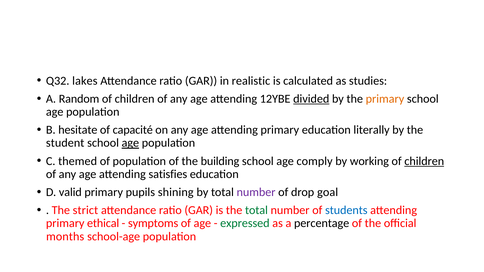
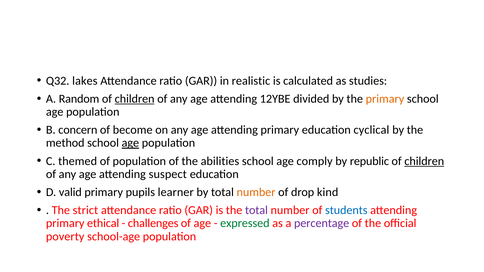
children underline: none -> present (135, 99)
divided underline: present -> none (311, 99)
hesitate: hesitate -> concern (78, 130)
capacité: capacité -> become (133, 130)
literally: literally -> cyclical (371, 130)
student: student -> method (65, 143)
building: building -> abilities (220, 161)
working: working -> republic (369, 161)
satisfies: satisfies -> suspect (168, 174)
shining: shining -> learner (176, 192)
number colour: purple -> orange (256, 192)
goal: goal -> kind (328, 192)
total colour: green -> purple (256, 210)
symptoms: symptoms -> challenges (153, 224)
percentage colour: black -> purple (322, 224)
months: months -> poverty (65, 237)
